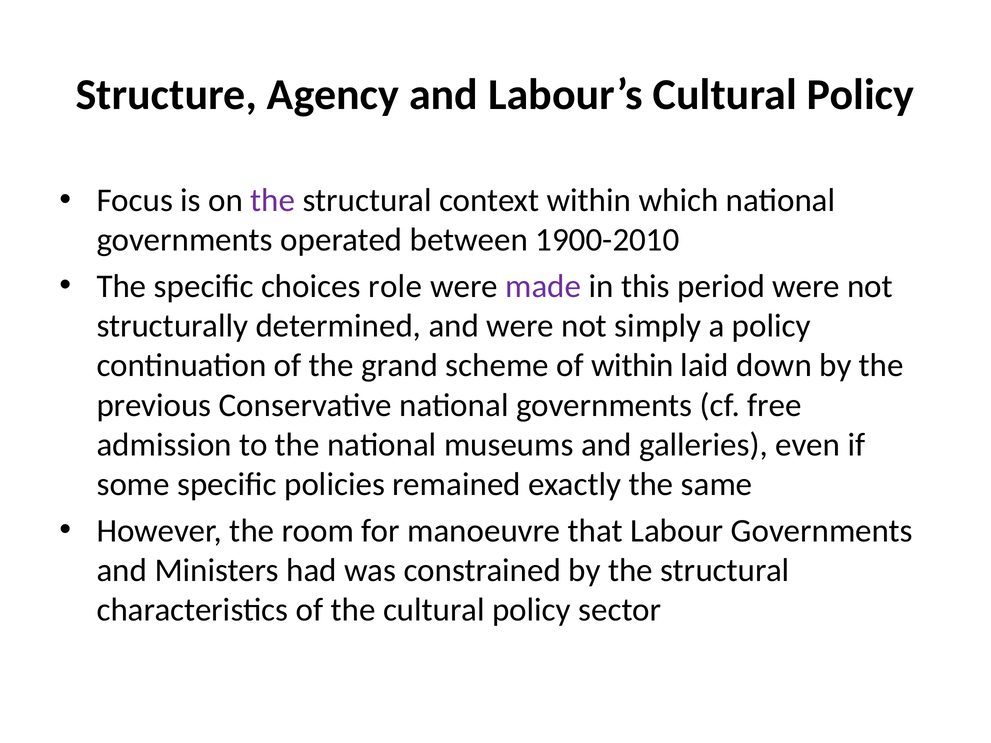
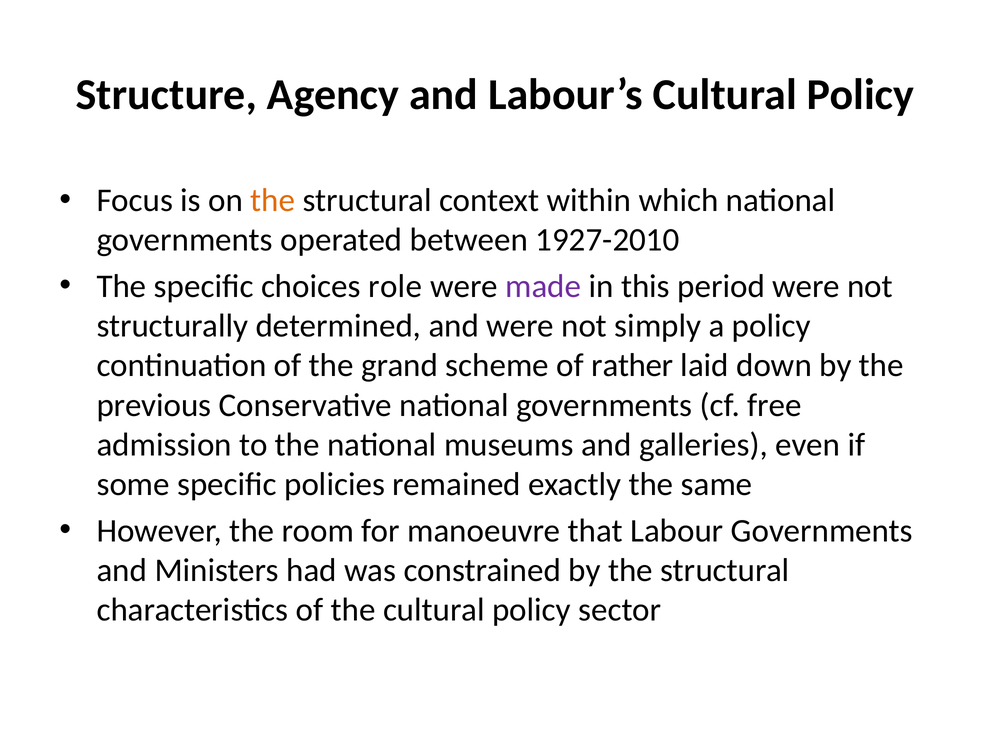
the colour: purple -> orange (273, 201)
1900-2010: 1900-2010 -> 1927-2010 (607, 240)
of within: within -> rather (632, 366)
